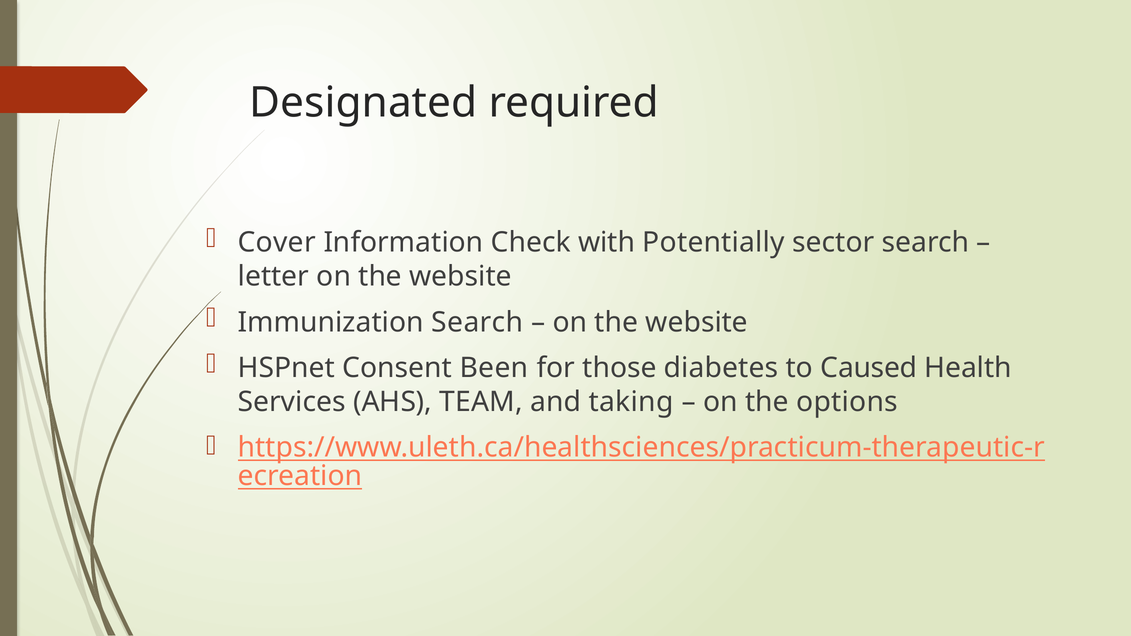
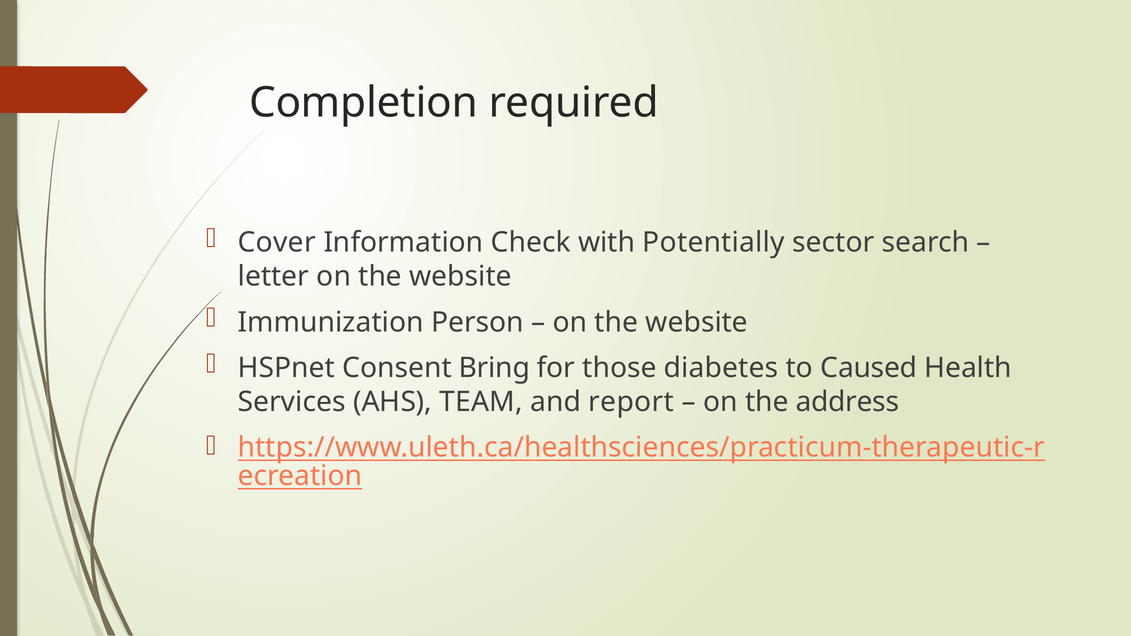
Designated: Designated -> Completion (363, 103)
Immunization Search: Search -> Person (477, 322)
Been: Been -> Bring (494, 368)
taking: taking -> report (631, 402)
options: options -> address (847, 402)
